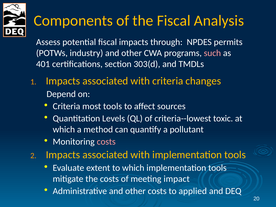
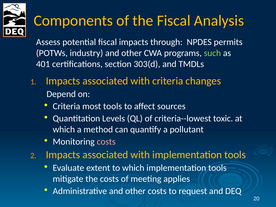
such colour: pink -> light green (212, 53)
impact: impact -> applies (177, 179)
applied: applied -> request (193, 191)
